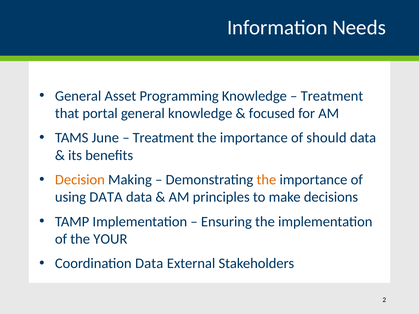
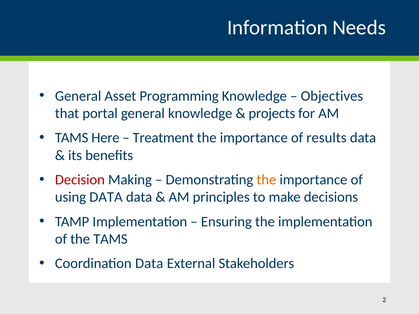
Treatment: Treatment -> Objectives (332, 96)
focused: focused -> projects (272, 114)
June: June -> Here (105, 138)
should: should -> results (326, 138)
Decision colour: orange -> red (80, 180)
the YOUR: YOUR -> TAMS (110, 239)
